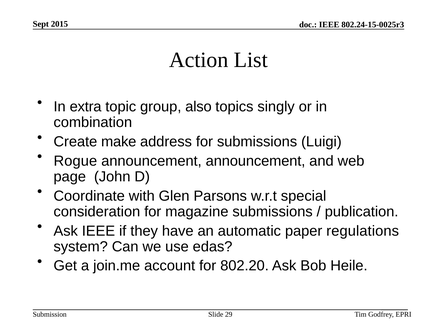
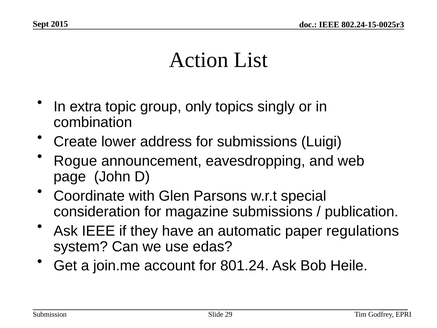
also: also -> only (198, 107)
make: make -> lower (119, 142)
announcement announcement: announcement -> eavesdropping (256, 161)
802.20: 802.20 -> 801.24 (245, 266)
